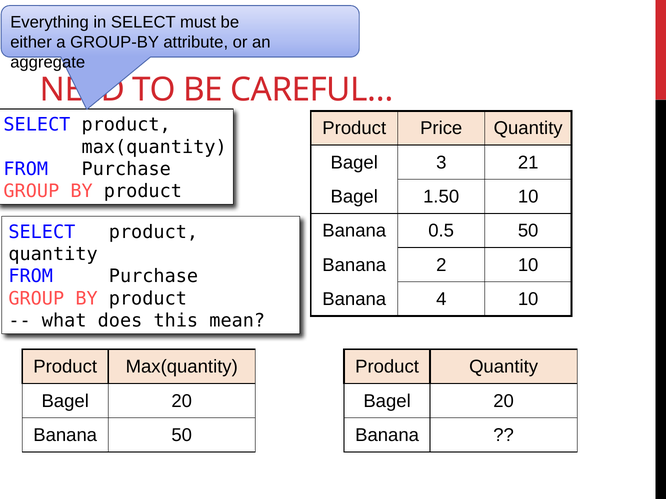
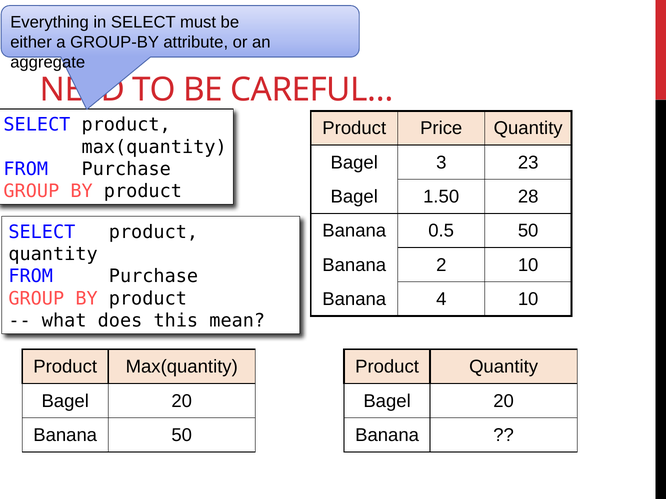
21: 21 -> 23 (528, 163)
1.50 10: 10 -> 28 (528, 197)
